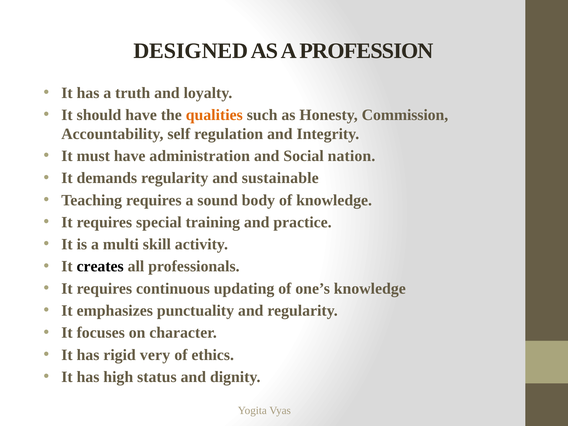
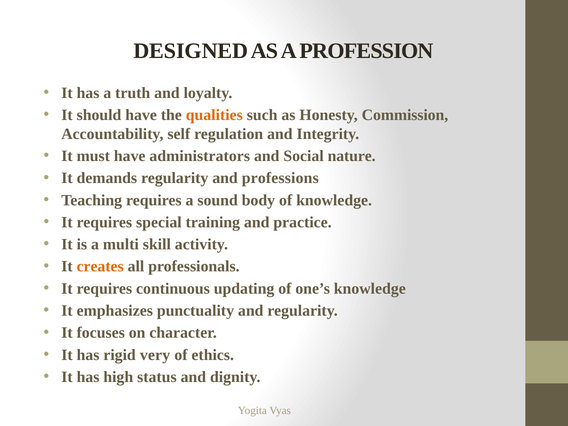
administration: administration -> administrators (200, 156)
nation: nation -> nature (352, 156)
sustainable: sustainable -> professions (280, 178)
creates colour: black -> orange (100, 266)
